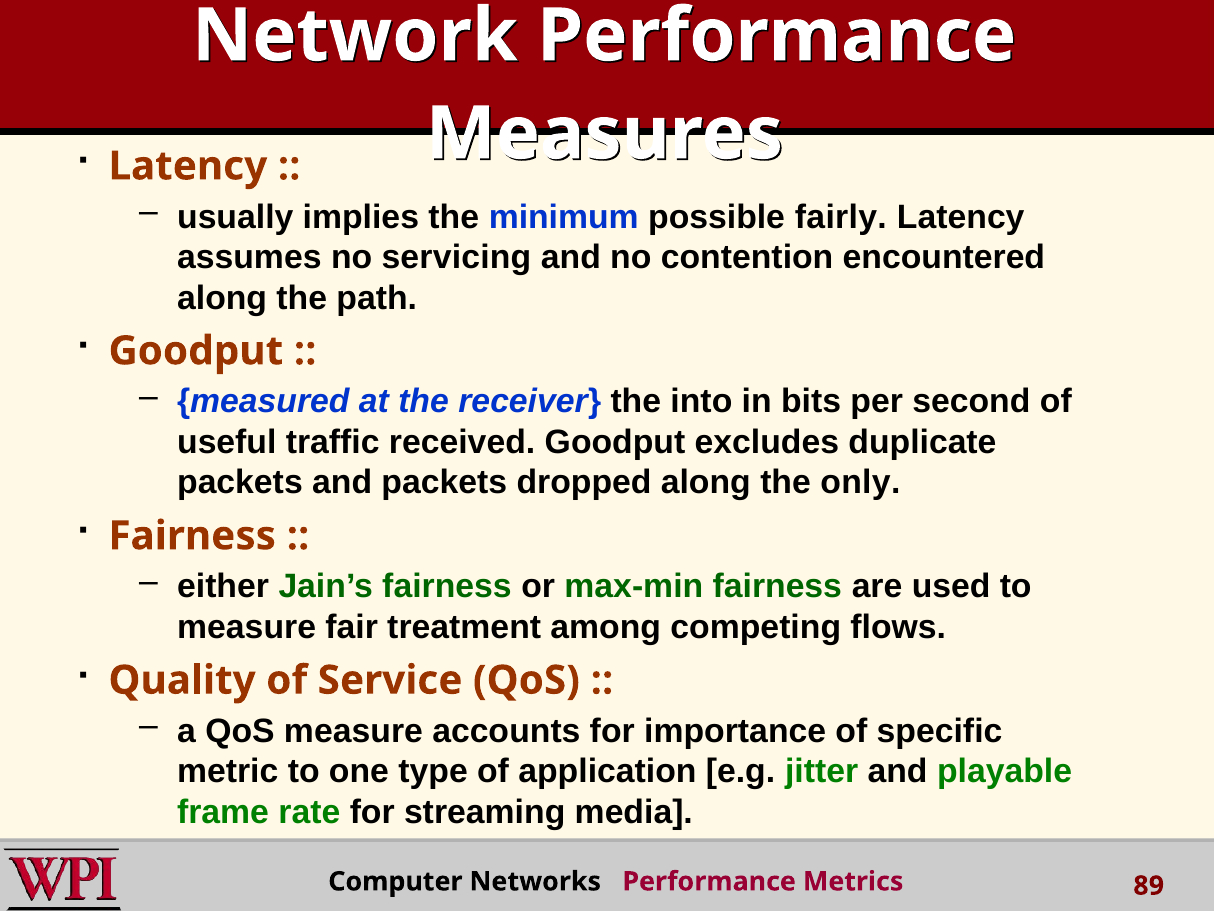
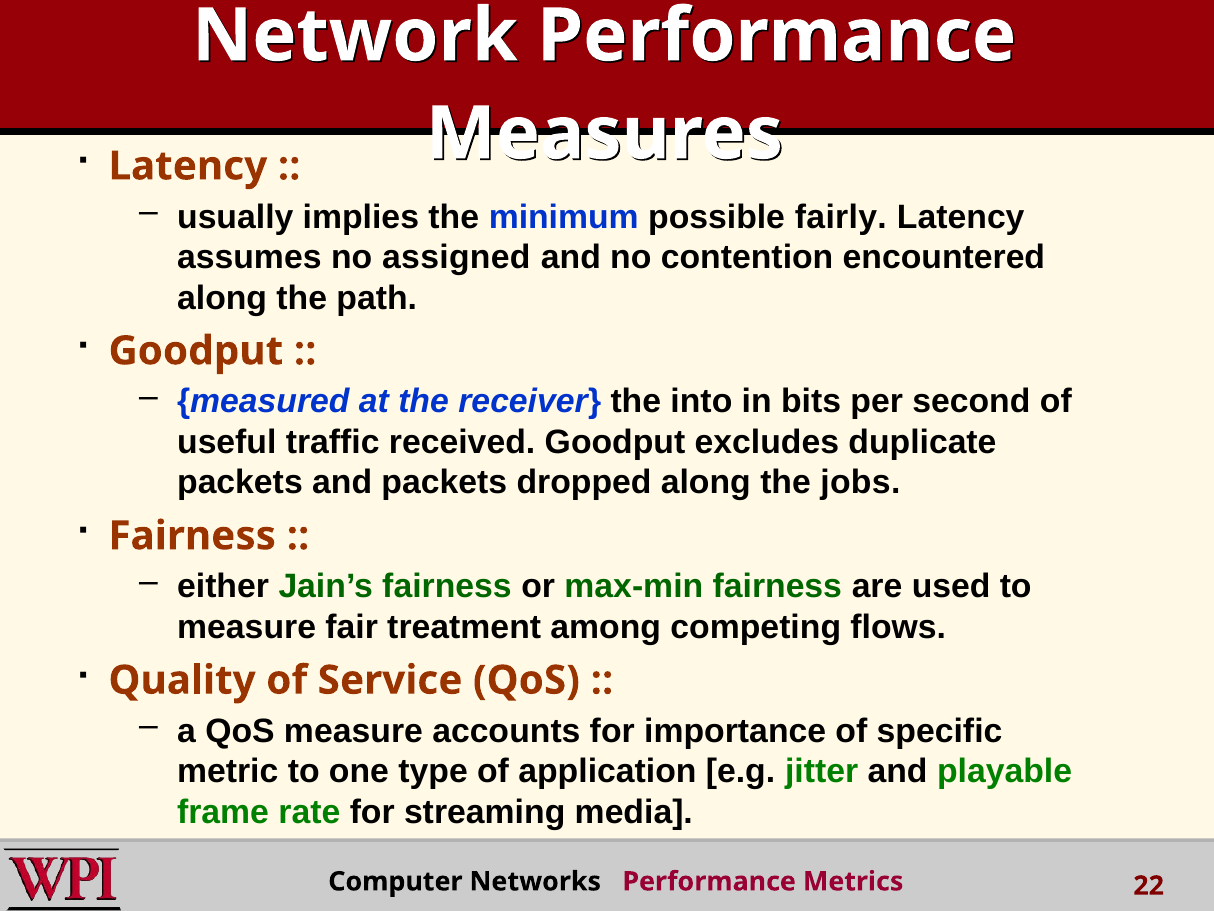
servicing: servicing -> assigned (456, 257)
only: only -> jobs (860, 483)
89: 89 -> 22 (1149, 885)
